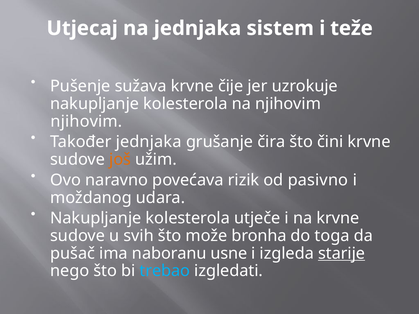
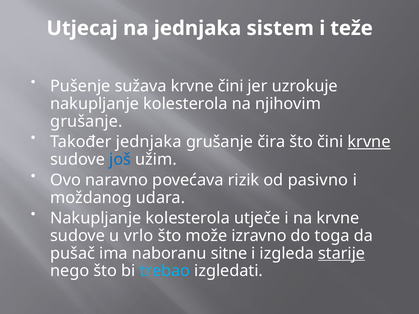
krvne čije: čije -> čini (231, 86)
njihovim: njihovim -> grušanje (86, 122)
krvne underline: none -> present (369, 142)
još colour: orange -> blue (120, 160)
svih: svih -> vrlo (139, 236)
bronha: bronha -> izravno (259, 236)
usne: usne -> sitne (229, 254)
